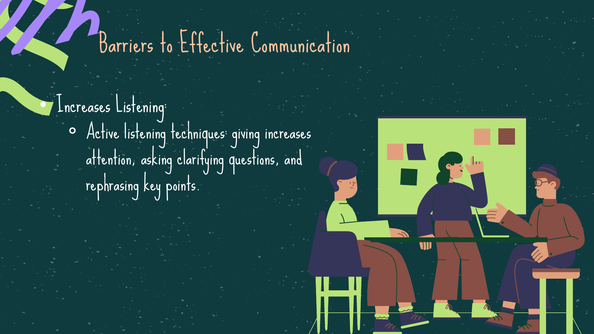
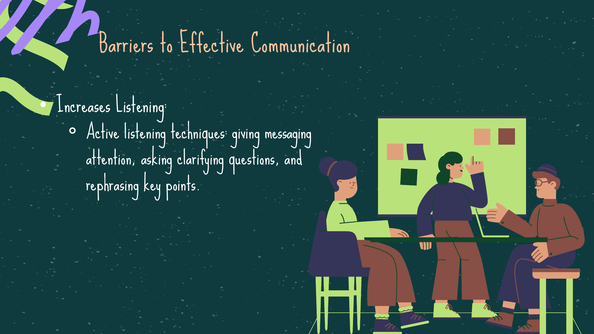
giving increases: increases -> messaging (288, 132)
